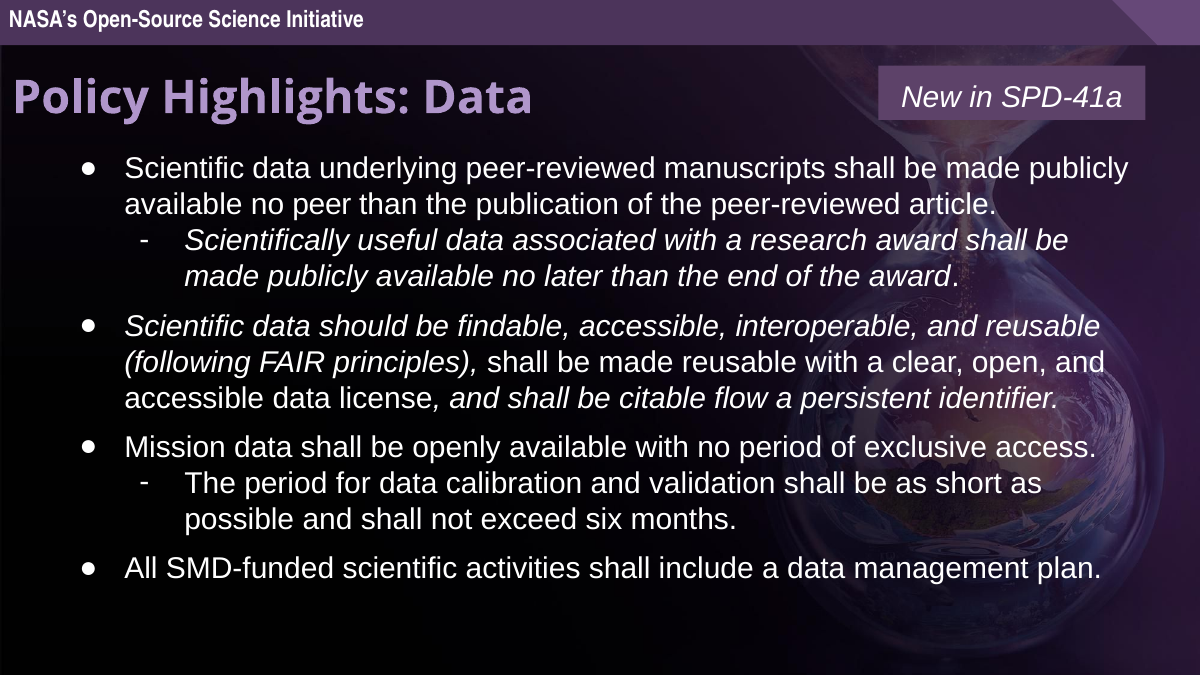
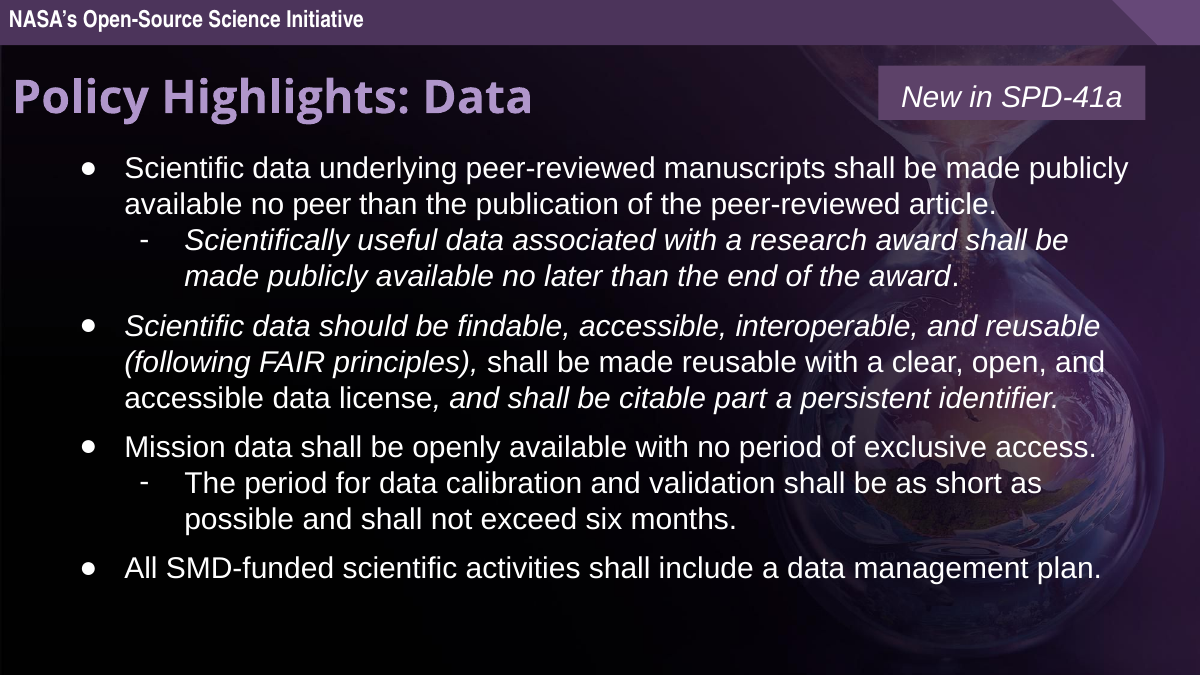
flow: flow -> part (741, 398)
